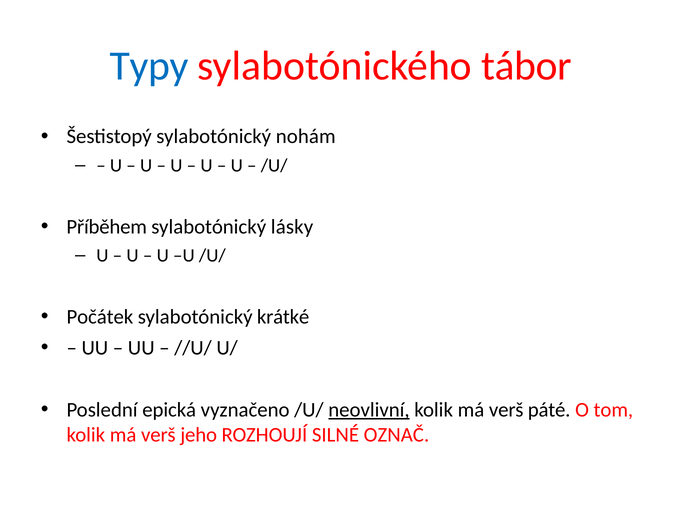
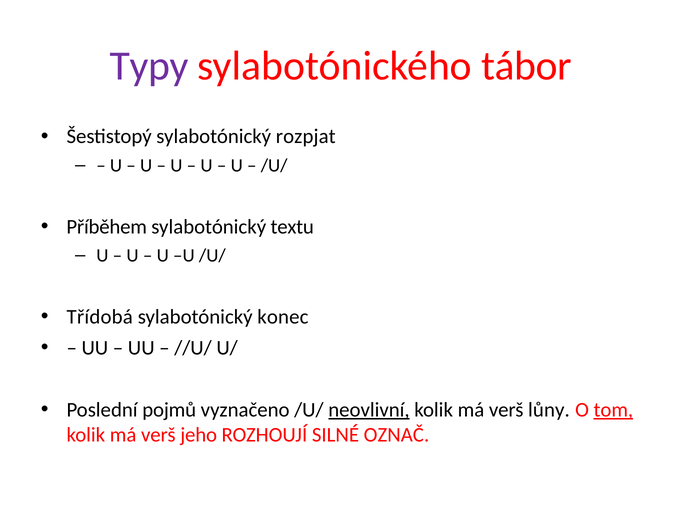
Typy colour: blue -> purple (149, 66)
nohám: nohám -> rozpjat (306, 137)
lásky: lásky -> textu (292, 227)
Počátek: Počátek -> Třídobá (100, 317)
krátké: krátké -> konec (283, 317)
epická: epická -> pojmů (169, 410)
páté: páté -> lůny (549, 410)
tom underline: none -> present (613, 410)
